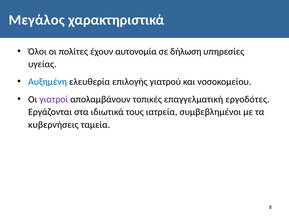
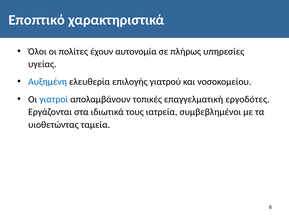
Μεγάλος: Μεγάλος -> Εποπτικό (37, 20)
δήλωση: δήλωση -> πλήρως (186, 51)
γιατροί colour: purple -> blue (54, 99)
κυβερνήσεις: κυβερνήσεις -> υιοθετώντας (53, 125)
